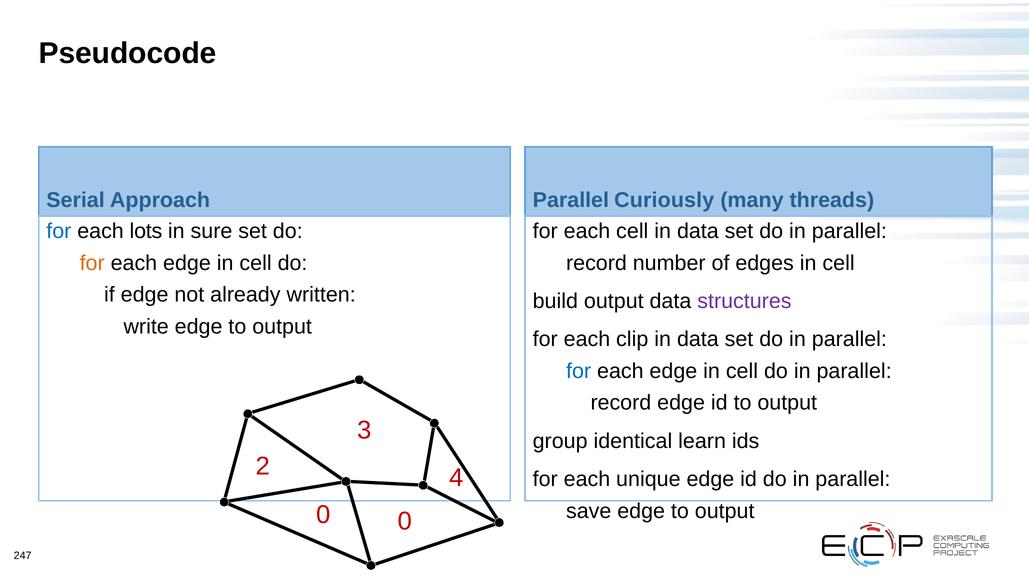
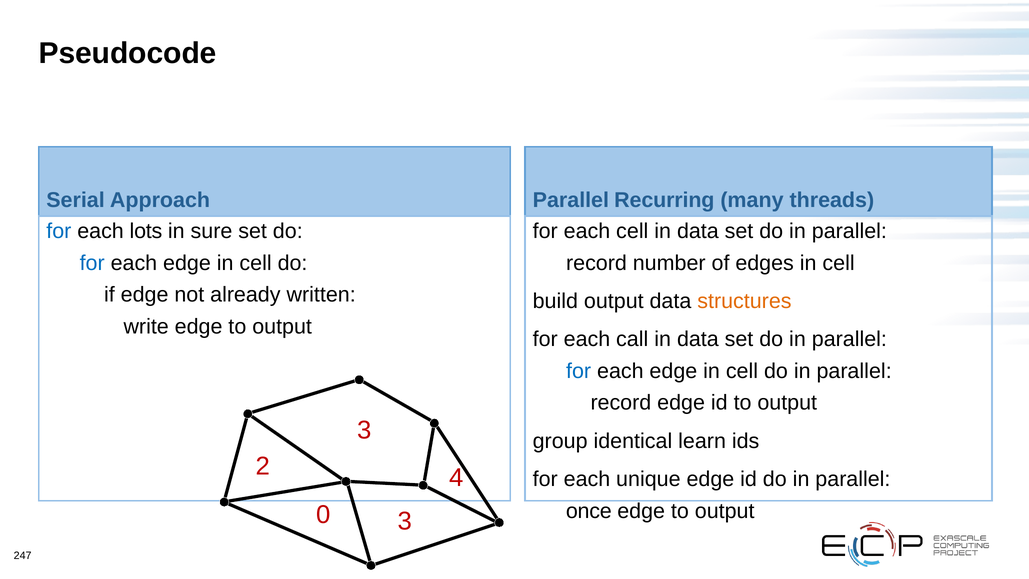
Curiously: Curiously -> Recurring (664, 200)
for colour: orange -> blue (92, 263)
structures colour: purple -> orange (744, 301)
clip: clip -> call (632, 339)
save: save -> once (589, 511)
0 0: 0 -> 3 (405, 521)
